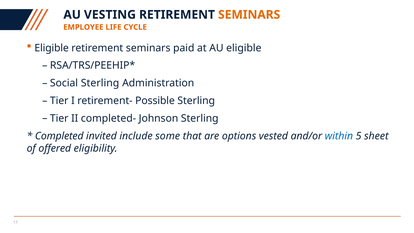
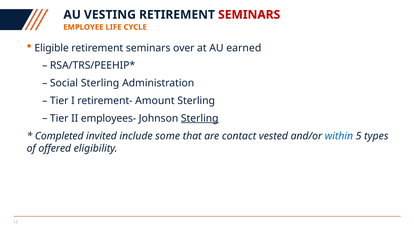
SEMINARS colour: orange -> red (249, 15)
paid: paid -> over (184, 48)
AU eligible: eligible -> earned (244, 48)
Possible: Possible -> Amount (155, 101)
completed-: completed- -> employees- (109, 118)
Sterling underline: none -> present (200, 118)
options: options -> contact (239, 136)
sheet: sheet -> types (376, 136)
